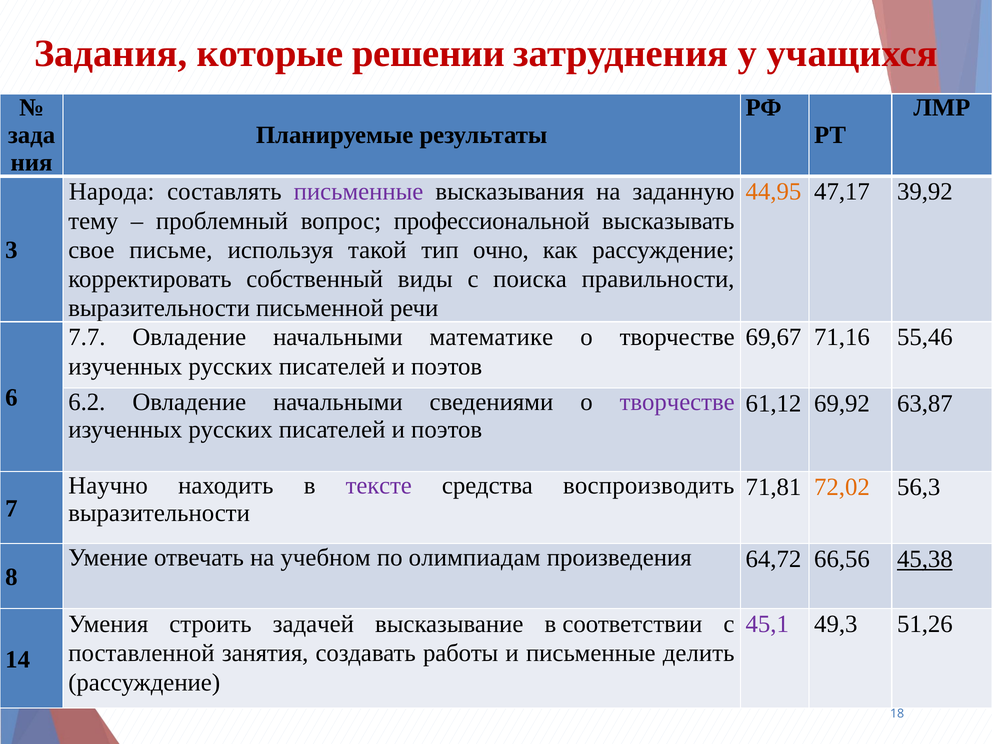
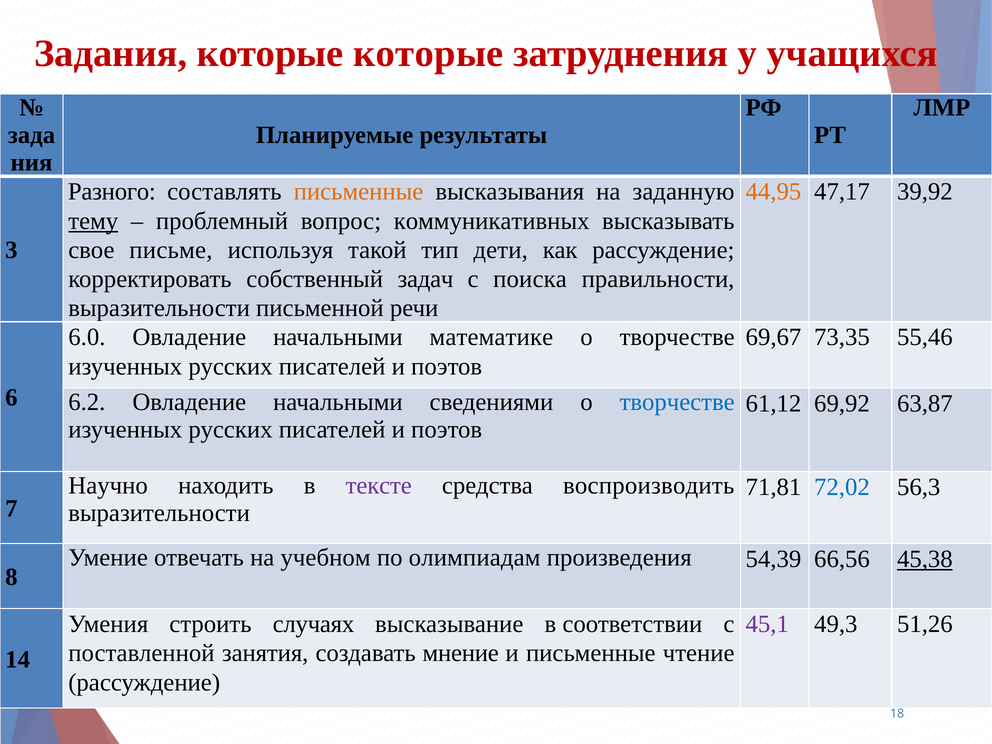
которые решении: решении -> которые (428, 54)
Народа: Народа -> Разного (112, 192)
письменные colour: purple -> orange (359, 192)
тему underline: none -> present (93, 221)
профессиональной: профессиональной -> коммуникативных (492, 221)
очно: очно -> дети (501, 250)
виды: виды -> задач (425, 279)
7.7: 7.7 -> 6.0 (87, 337)
71,16: 71,16 -> 73,35 (842, 337)
творчестве colour: purple -> blue (677, 402)
72,02 colour: orange -> blue (842, 487)
64,72: 64,72 -> 54,39 (773, 559)
задачей: задачей -> случаях (314, 624)
работы: работы -> мнение (461, 653)
делить: делить -> чтение (699, 653)
